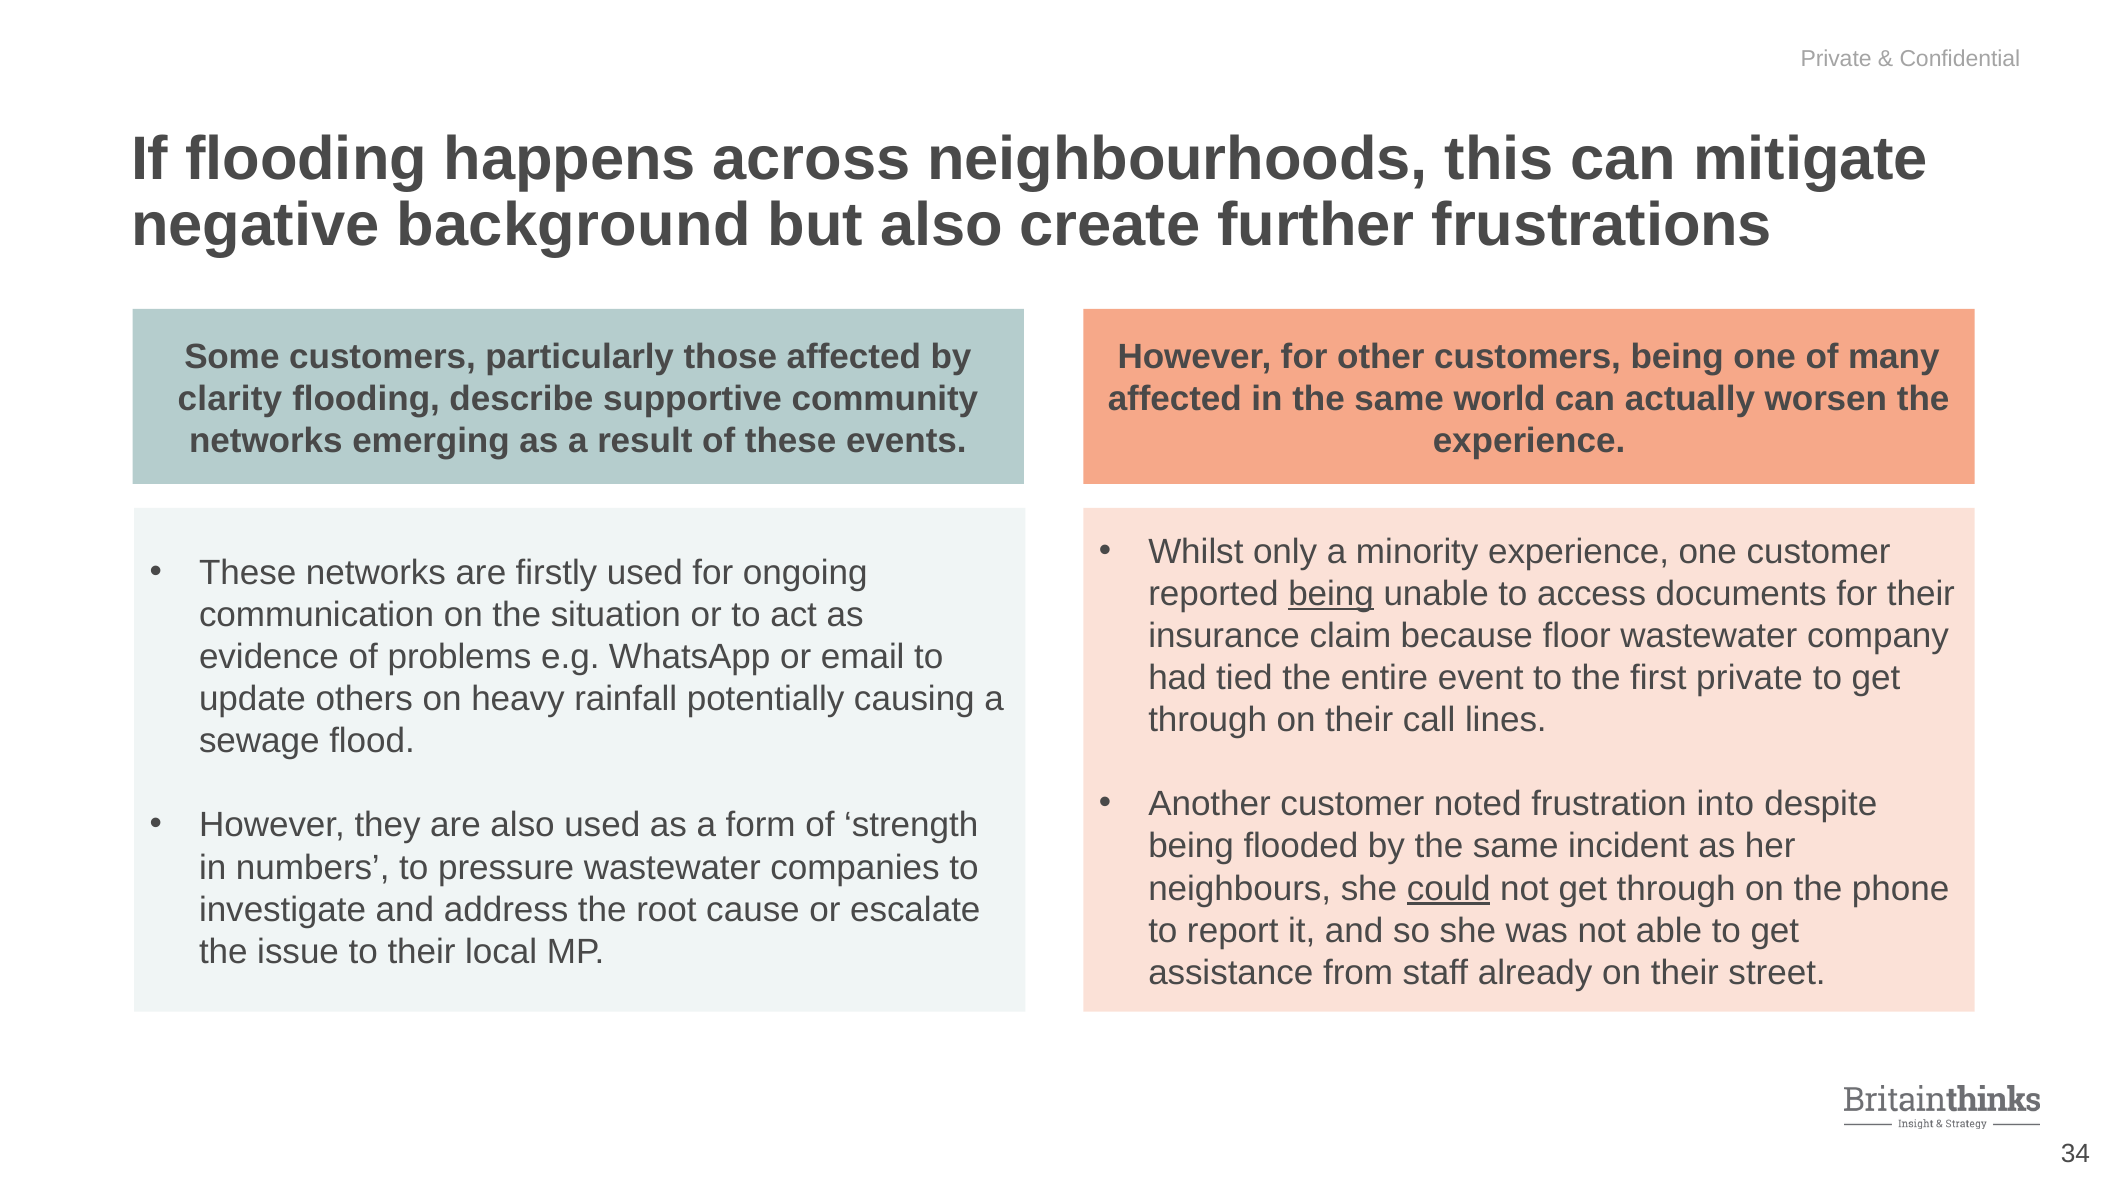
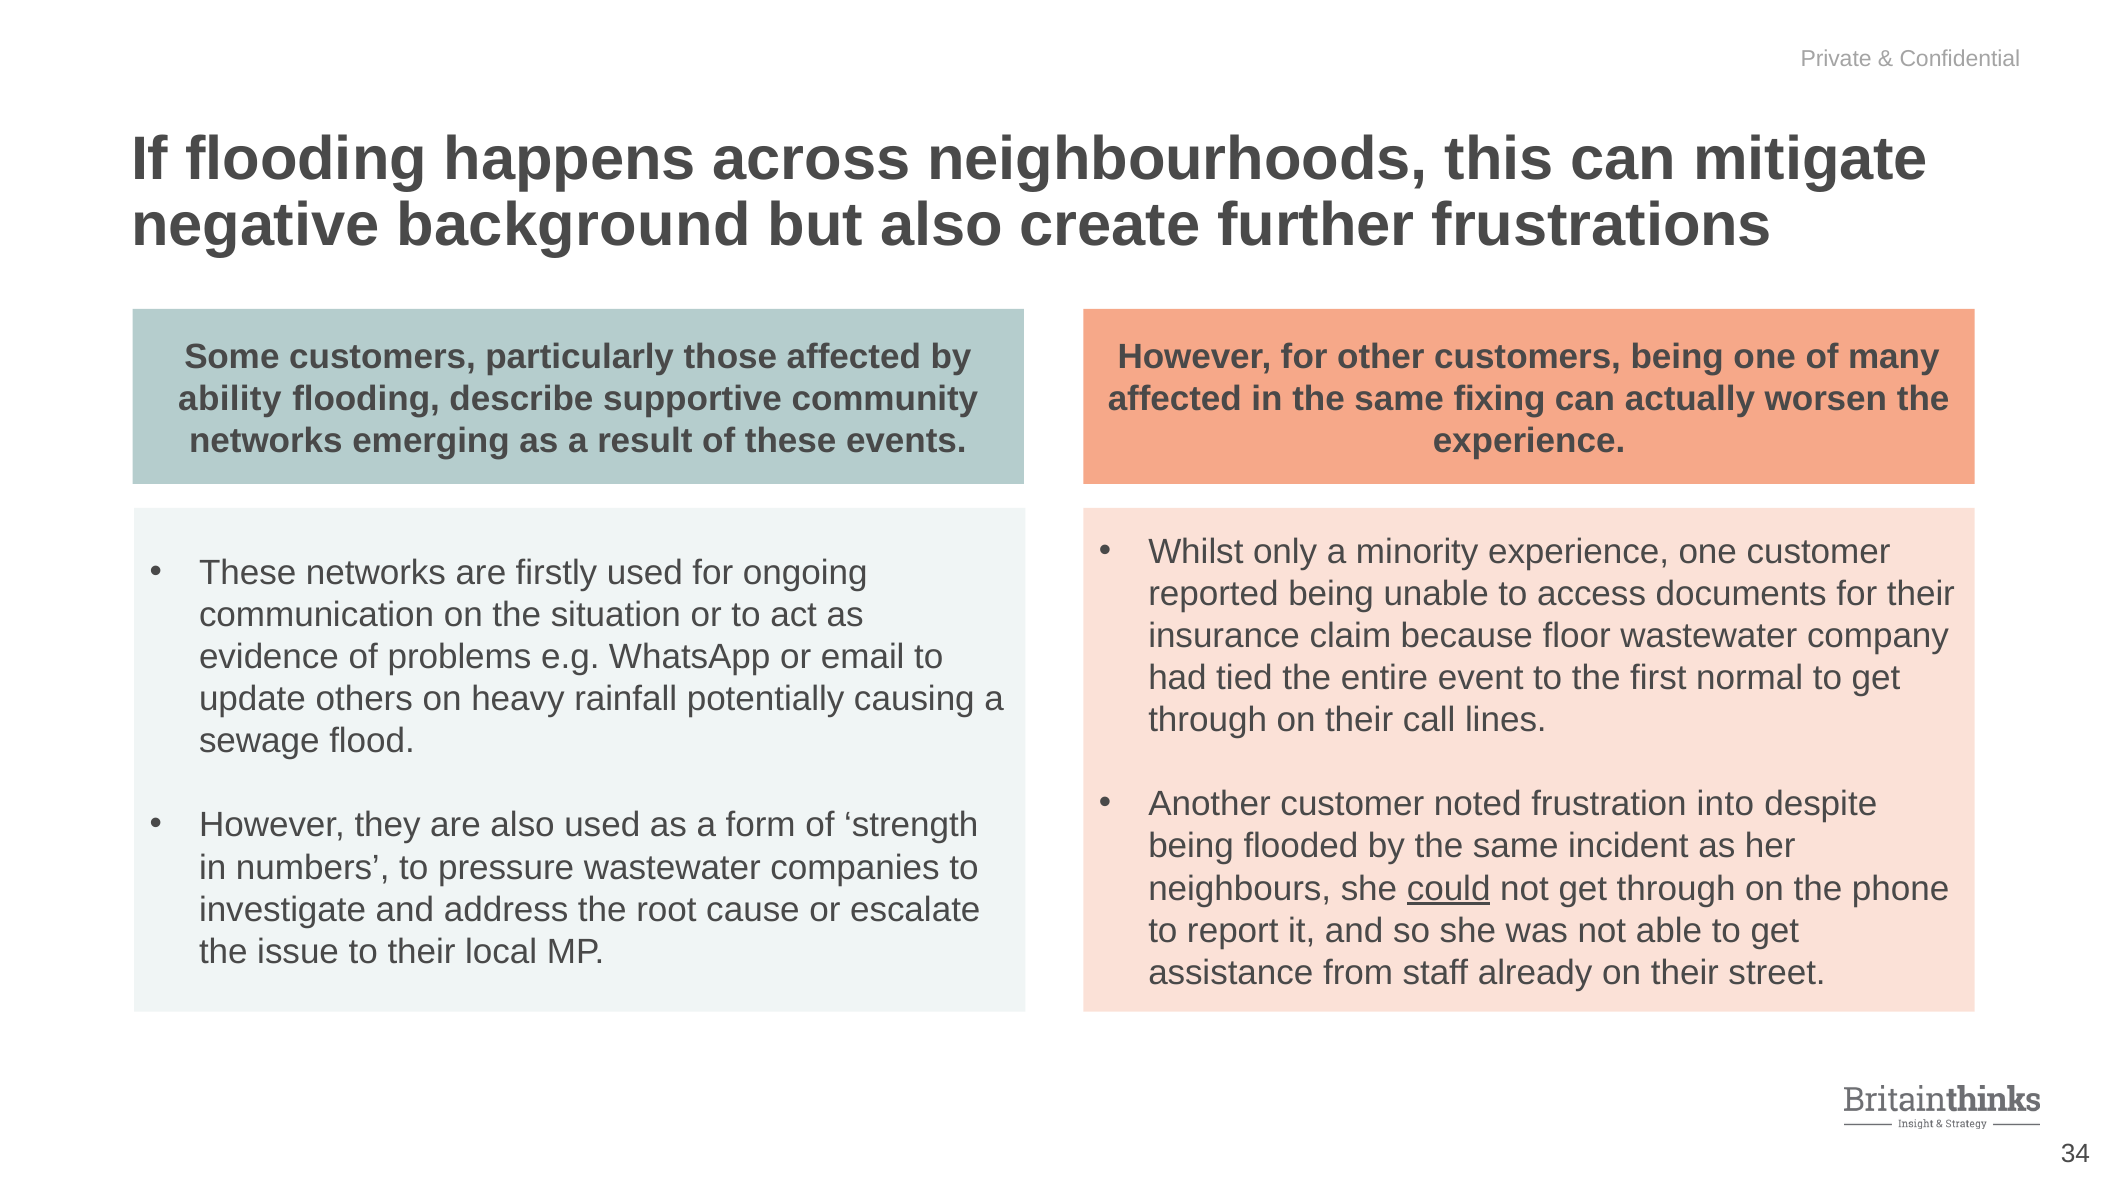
clarity: clarity -> ability (230, 399)
world: world -> fixing (1500, 399)
being underline: present -> none (1331, 594)
first private: private -> normal (1750, 678)
